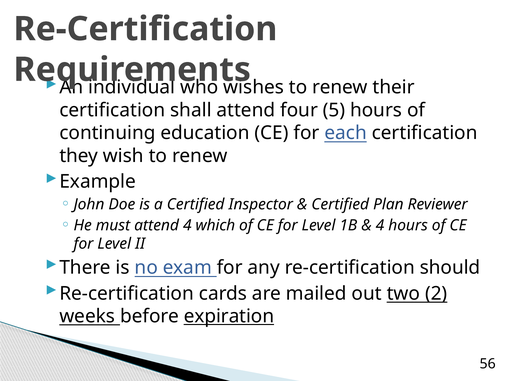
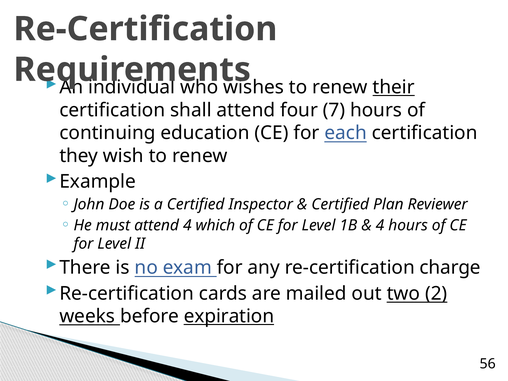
their underline: none -> present (394, 87)
5: 5 -> 7 (334, 110)
should: should -> charge (450, 268)
